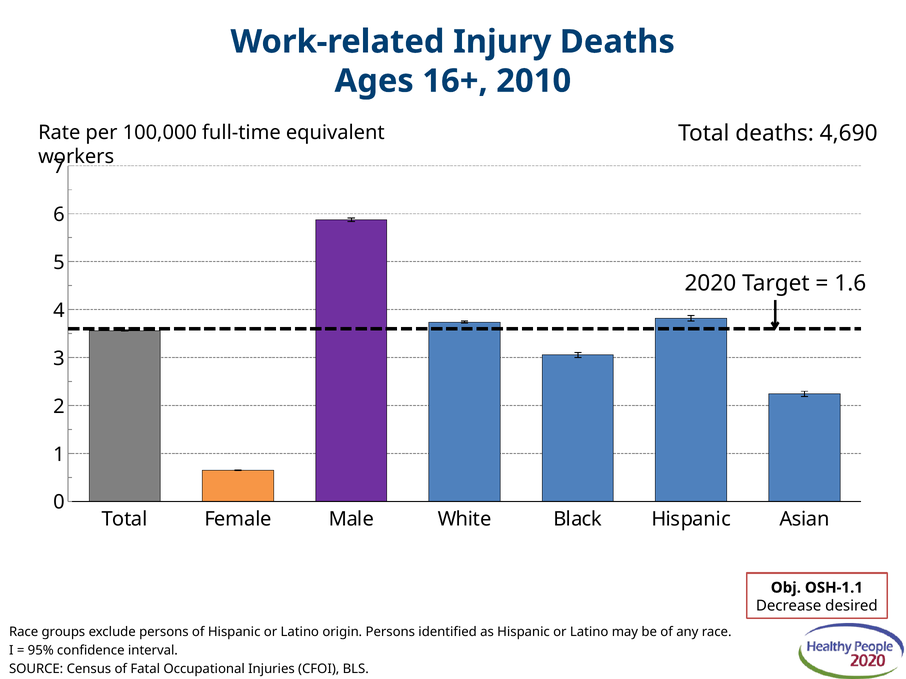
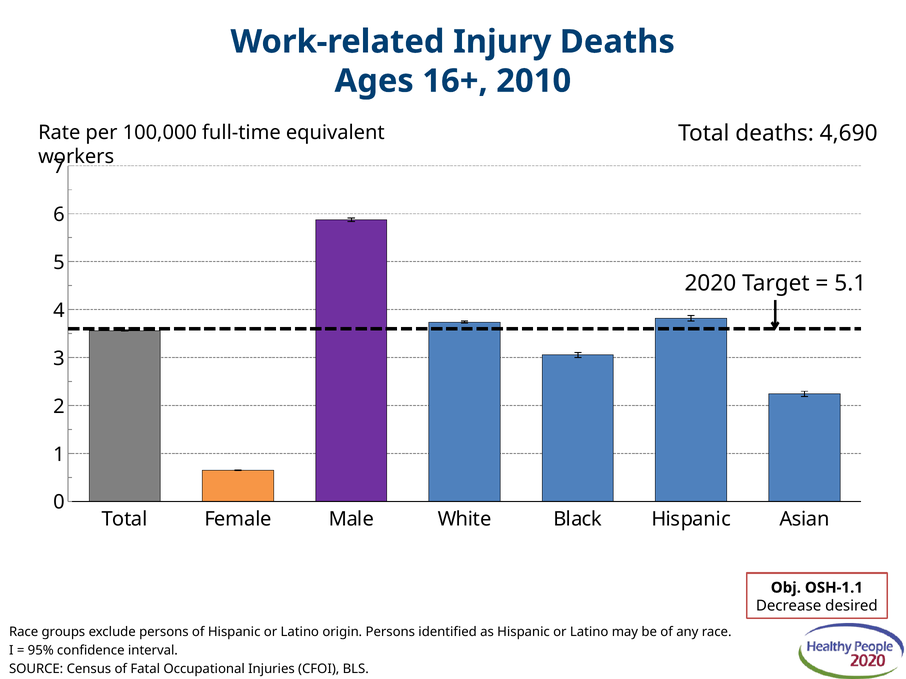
1.6: 1.6 -> 5.1 (850, 283)
